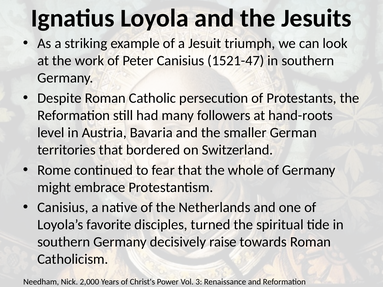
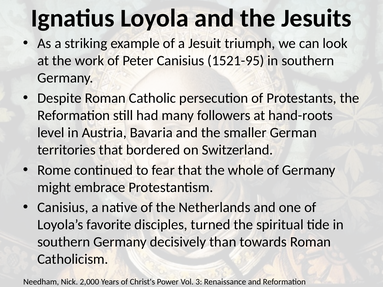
1521-47: 1521-47 -> 1521-95 (236, 61)
raise: raise -> than (223, 242)
